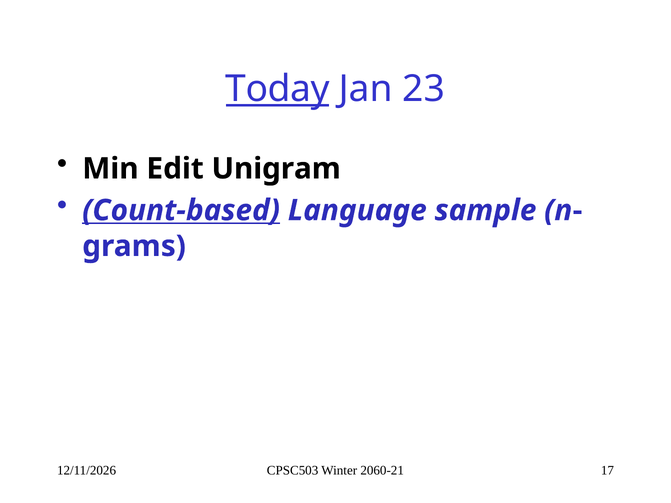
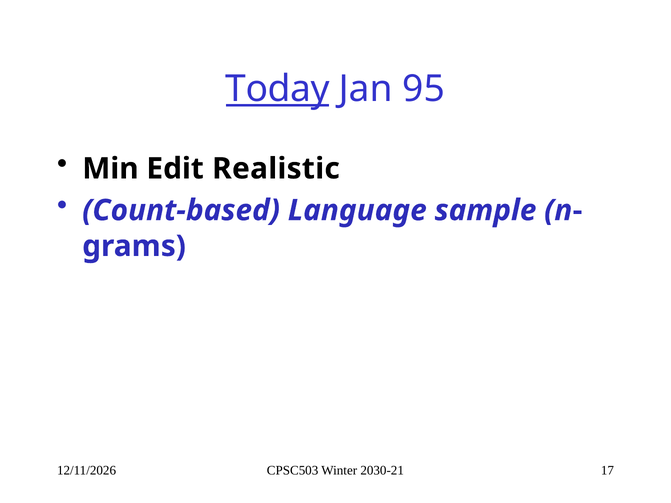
23: 23 -> 95 (424, 89)
Unigram: Unigram -> Realistic (276, 169)
Count-based underline: present -> none (181, 210)
2060-21: 2060-21 -> 2030-21 (382, 471)
